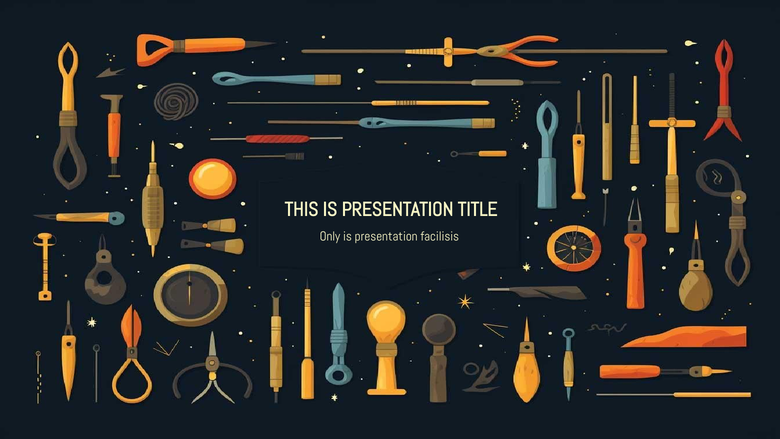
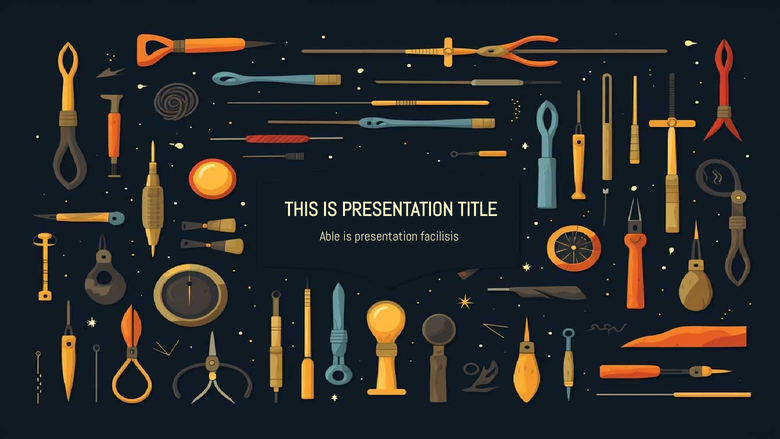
Only: Only -> Able (330, 237)
